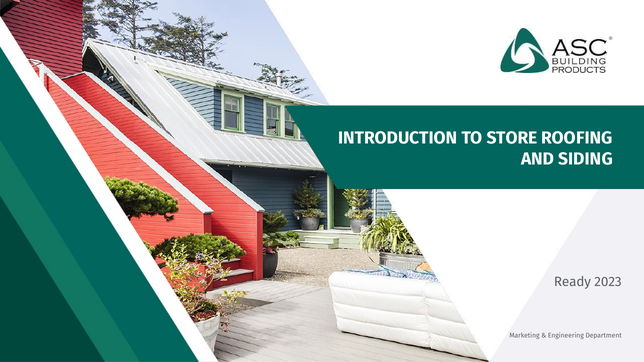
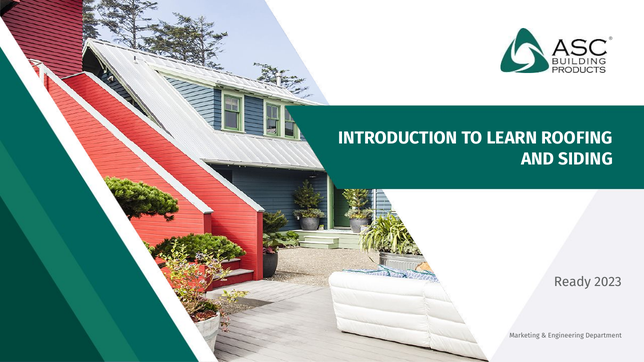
STORE: STORE -> LEARN (512, 138)
